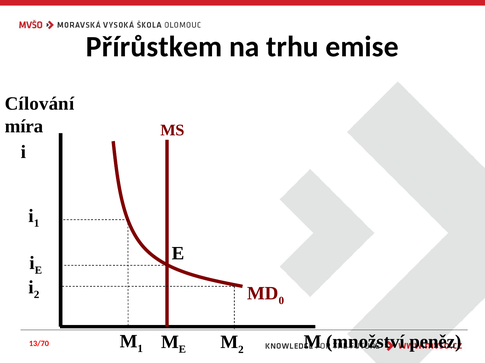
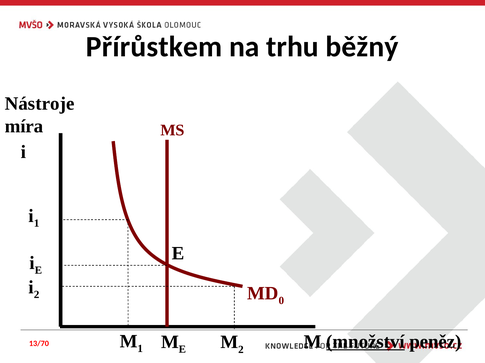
emise: emise -> běžný (362, 47)
Cílování: Cílování -> Nástroje (40, 104)
množství underline: none -> present (365, 342)
